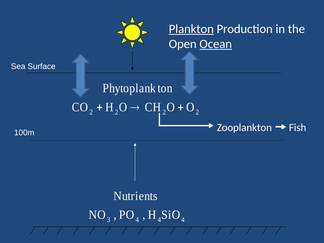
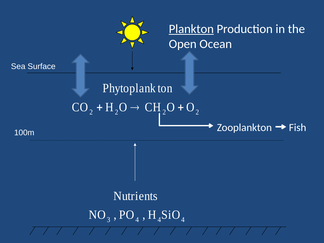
Ocean underline: present -> none (216, 44)
